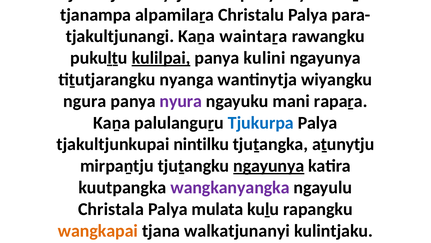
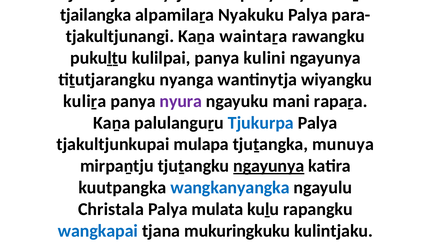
tjanampa: tjanampa -> tjailangka (96, 15)
Christalu: Christalu -> Nyakuku (251, 15)
kulilpai underline: present -> none (161, 58)
ngura: ngura -> kuliṟa (85, 101)
nintilku: nintilku -> mulapa (201, 144)
aṯunytju: aṯunytju -> munuya (343, 144)
wangkanyangka colour: purple -> blue (230, 187)
wangkapai colour: orange -> blue (98, 230)
walkatjunanyi: walkatjunanyi -> mukuringkuku (237, 230)
